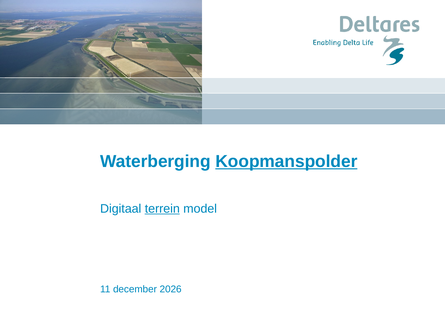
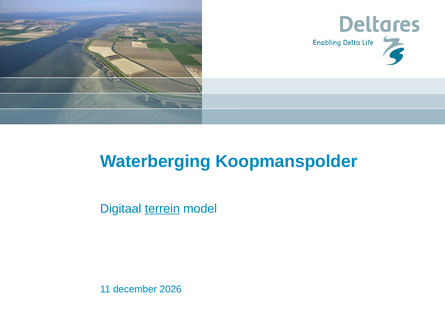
Koopmanspolder underline: present -> none (286, 161)
